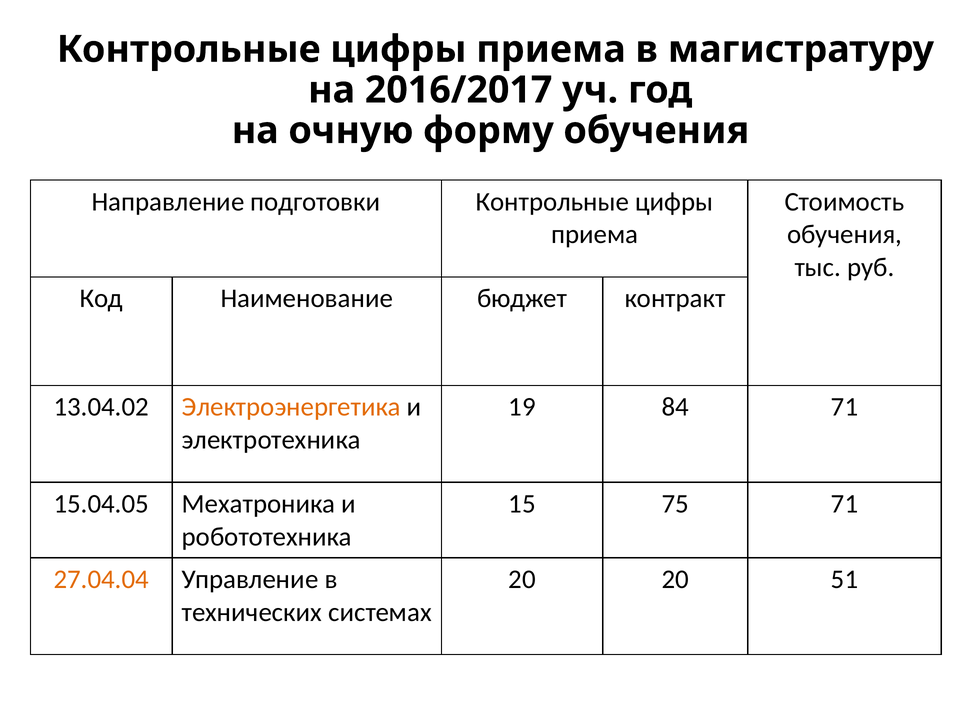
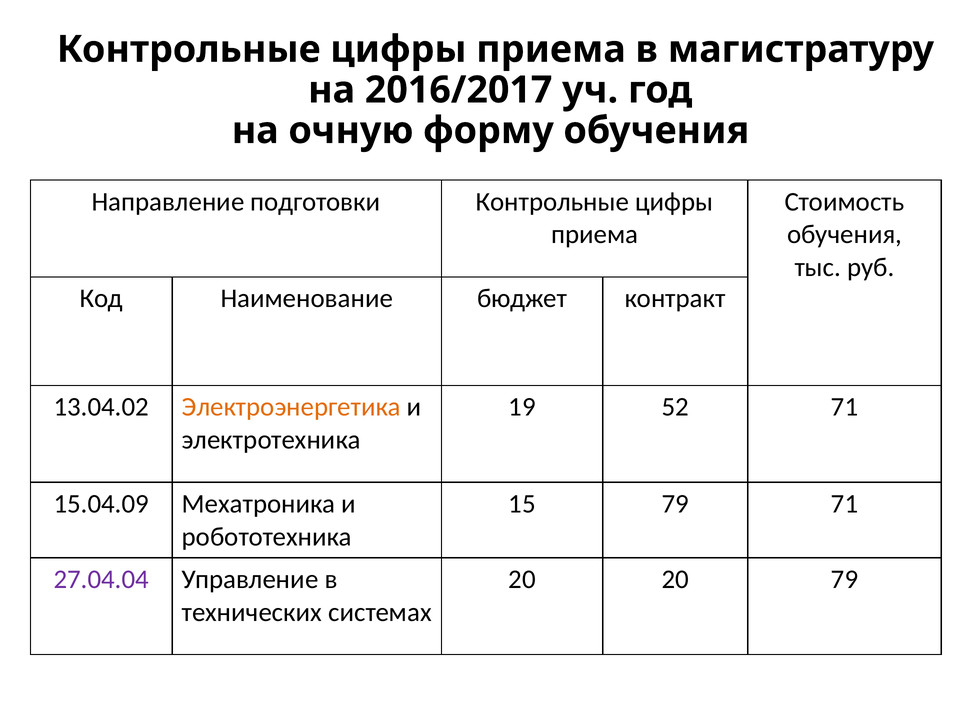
84: 84 -> 52 (675, 407)
15.04.05: 15.04.05 -> 15.04.09 (101, 504)
15 75: 75 -> 79 (675, 504)
27.04.04 colour: orange -> purple (101, 579)
20 51: 51 -> 79 (845, 579)
